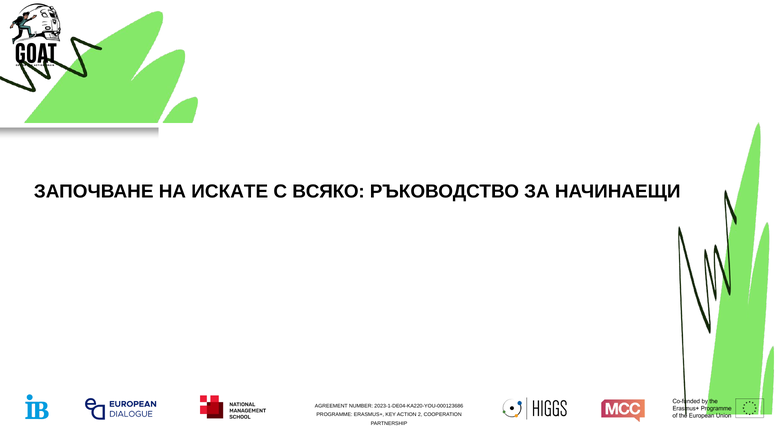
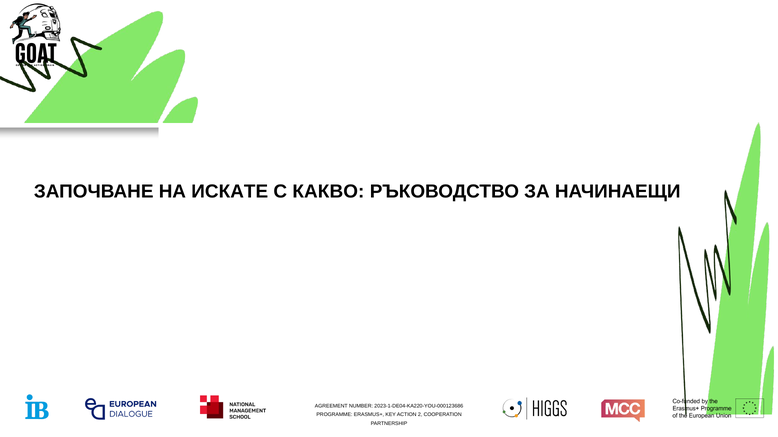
ВСЯКО: ВСЯКО -> КАКВО (328, 192)
